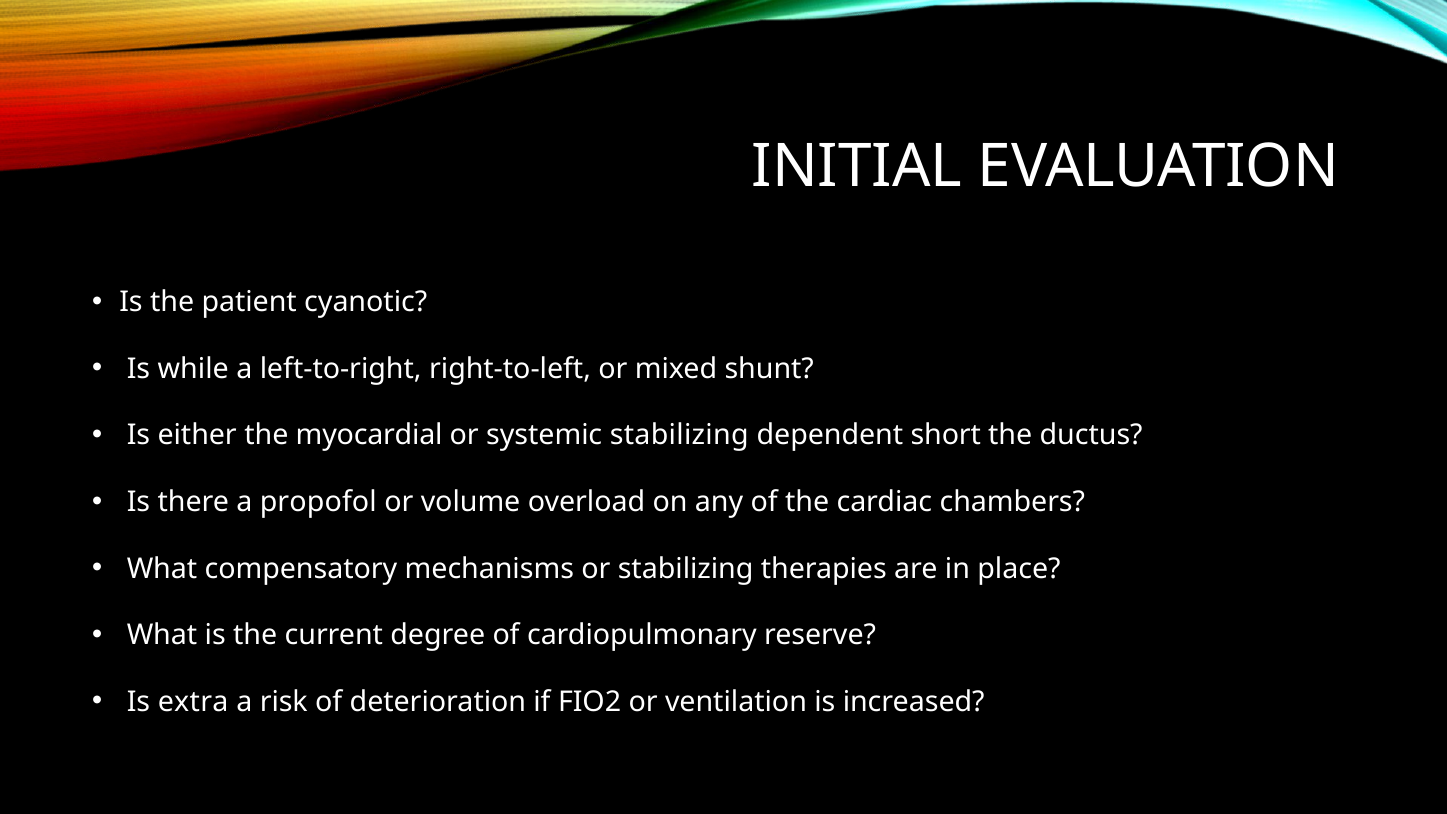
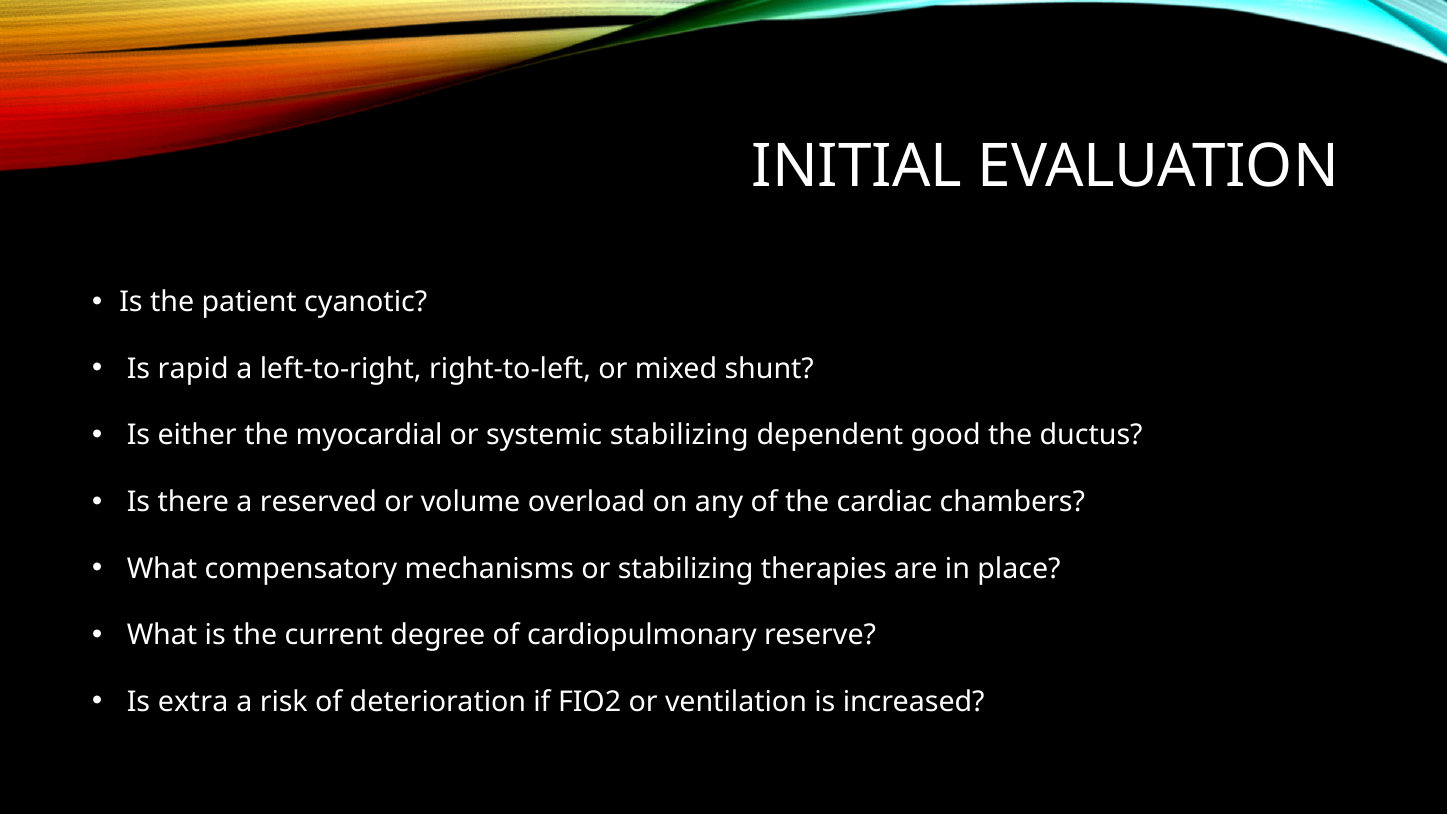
while: while -> rapid (193, 369)
short: short -> good (946, 435)
propofol: propofol -> reserved (318, 502)
